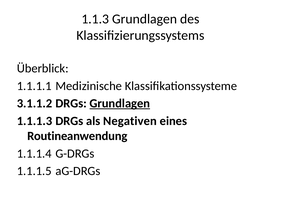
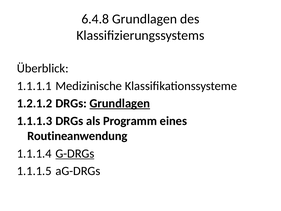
1.1.3: 1.1.3 -> 6.4.8 (95, 19)
3.1.1.2: 3.1.1.2 -> 1.2.1.2 (34, 103)
Negativen: Negativen -> Programm (130, 121)
G-DRGs underline: none -> present (75, 153)
